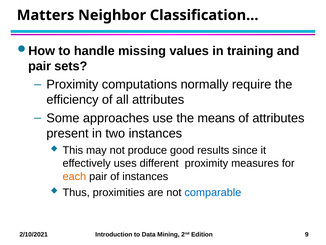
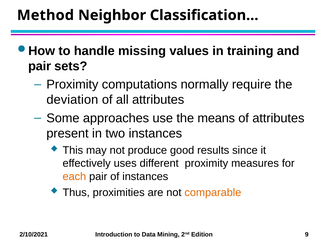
Matters: Matters -> Method (45, 15)
efficiency: efficiency -> deviation (72, 100)
comparable colour: blue -> orange (213, 192)
